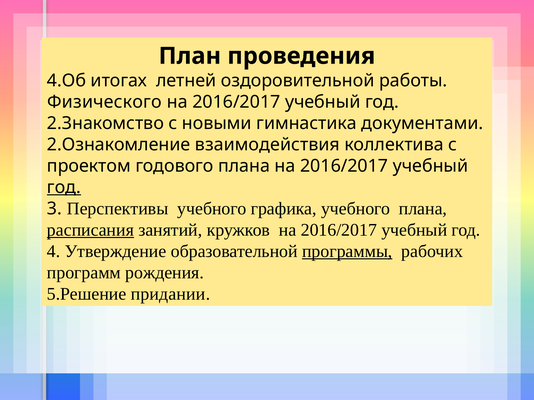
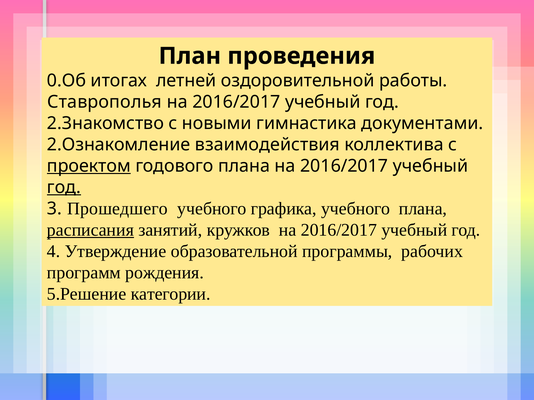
4.Об: 4.Об -> 0.Об (67, 81)
Физического: Физического -> Ставрополья (105, 102)
проектом underline: none -> present (89, 166)
Перспективы: Перспективы -> Прошедшего (118, 209)
программы underline: present -> none (347, 251)
придании: придании -> категории (171, 294)
